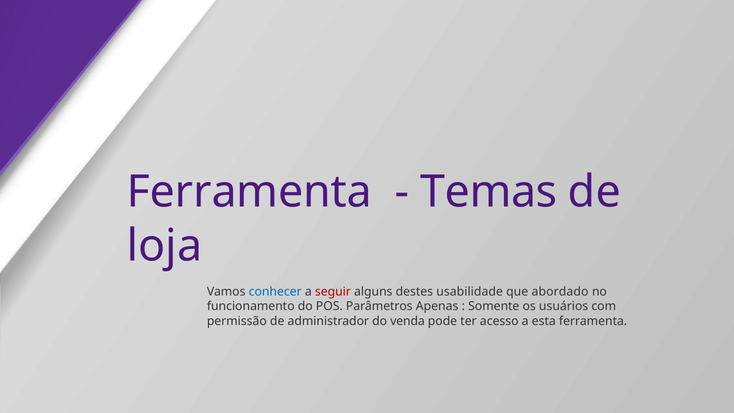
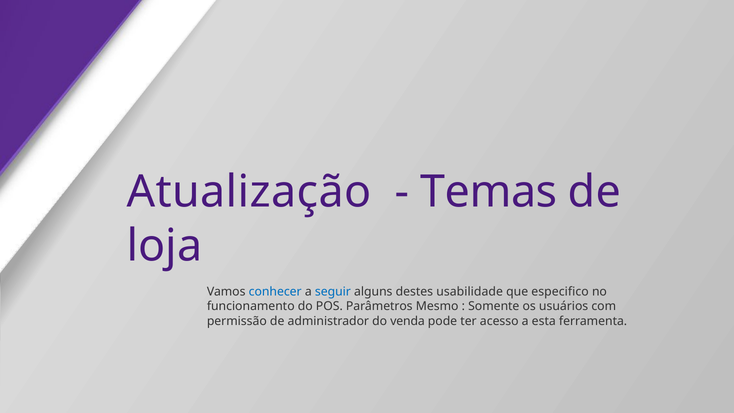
Ferramenta: Ferramenta -> Atualização (249, 192)
seguir colour: red -> blue (333, 292)
abordado: abordado -> especifico (560, 292)
Apenas: Apenas -> Mesmo (437, 306)
